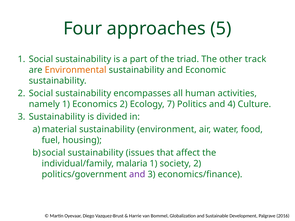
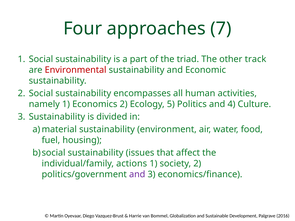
5: 5 -> 7 (221, 29)
Environmental colour: orange -> red (76, 70)
7: 7 -> 5 (171, 104)
malaria: malaria -> actions (132, 164)
